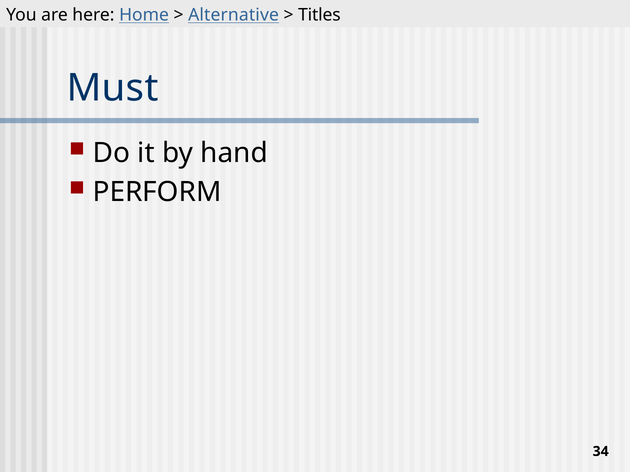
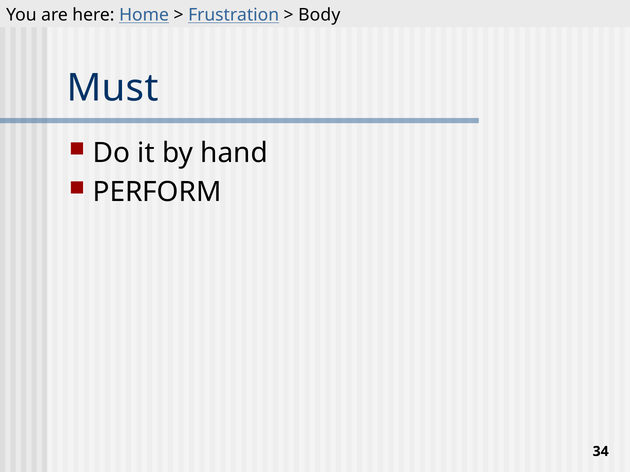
Alternative: Alternative -> Frustration (234, 15)
Titles: Titles -> Body (319, 15)
